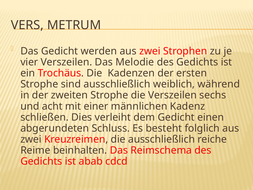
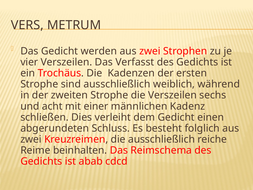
Melodie: Melodie -> Verfasst (135, 62)
